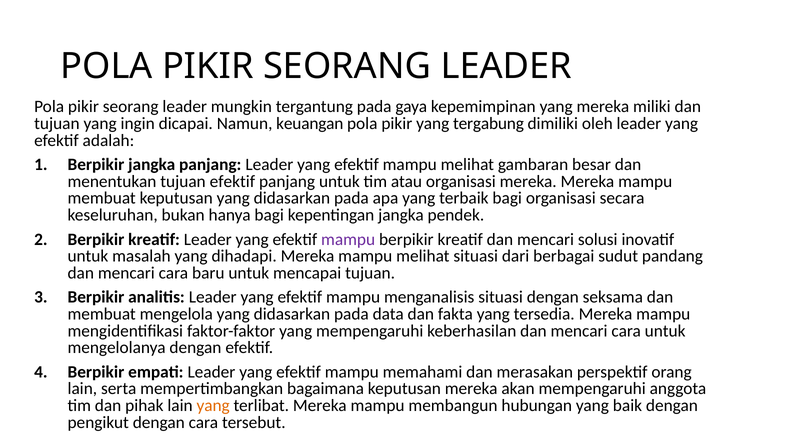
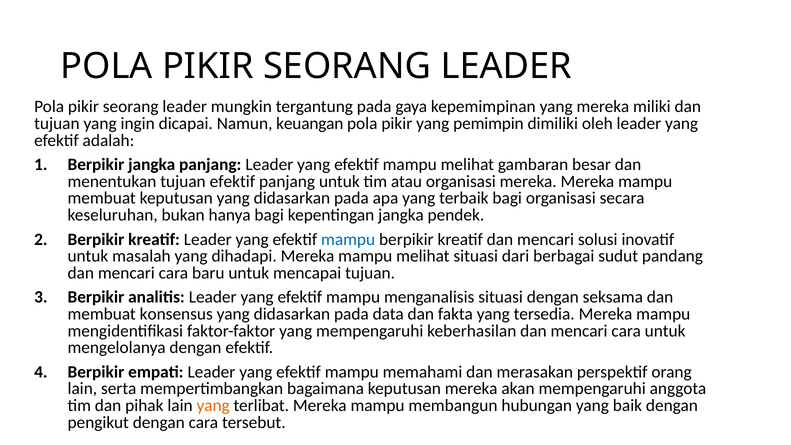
tergabung: tergabung -> pemimpin (488, 124)
mampu colour: purple -> blue (348, 239)
mengelola: mengelola -> konsensus (176, 314)
